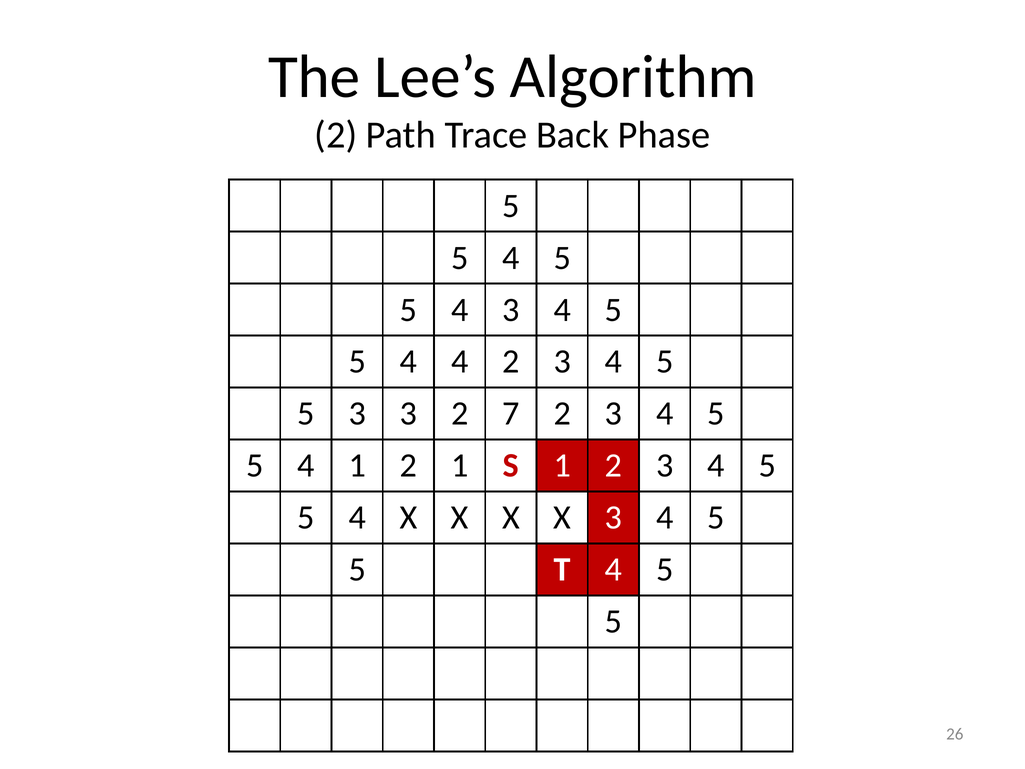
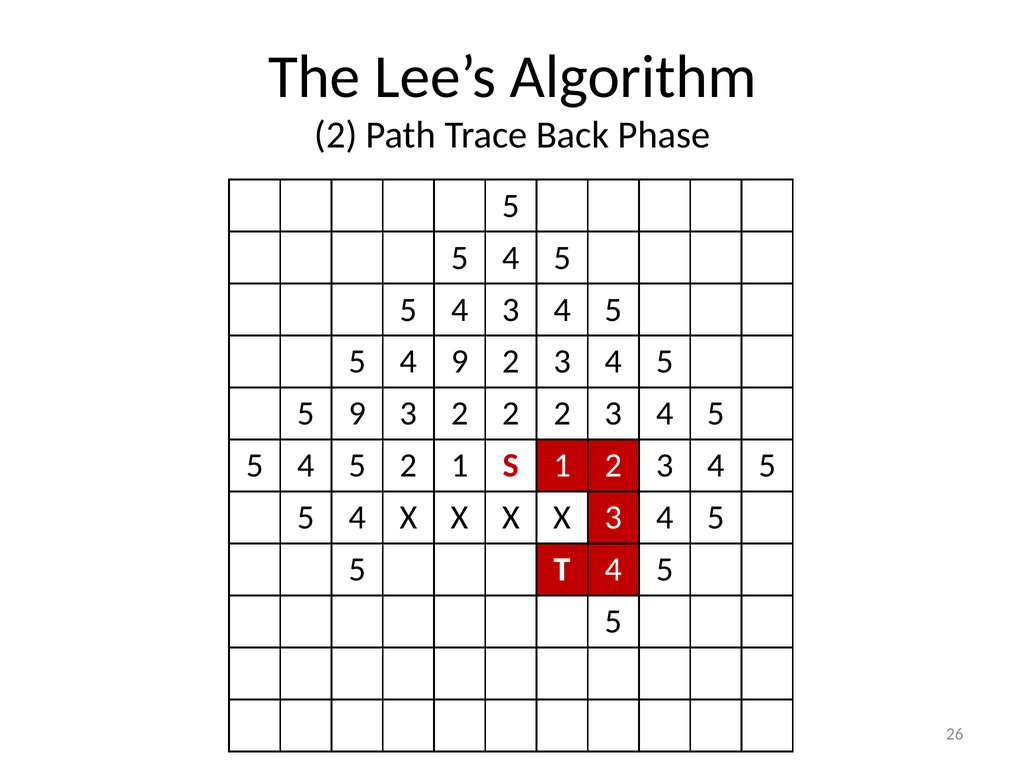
4 4: 4 -> 9 (460, 362)
5 3: 3 -> 9 (357, 414)
3 2 7: 7 -> 2 (511, 414)
1: 1 -> 5 (357, 466)
